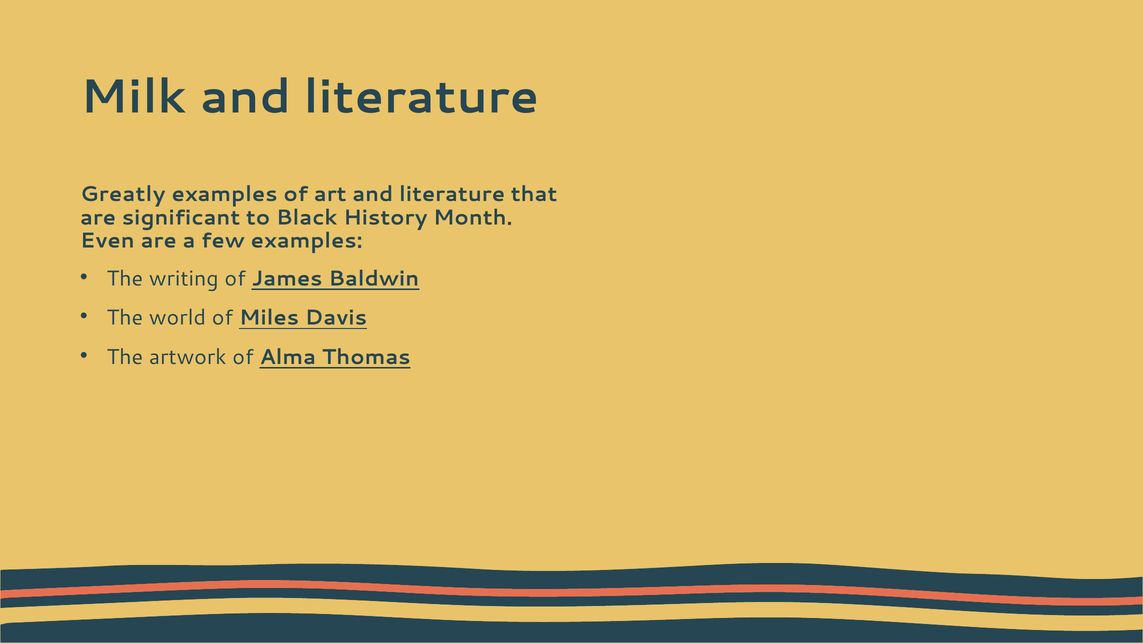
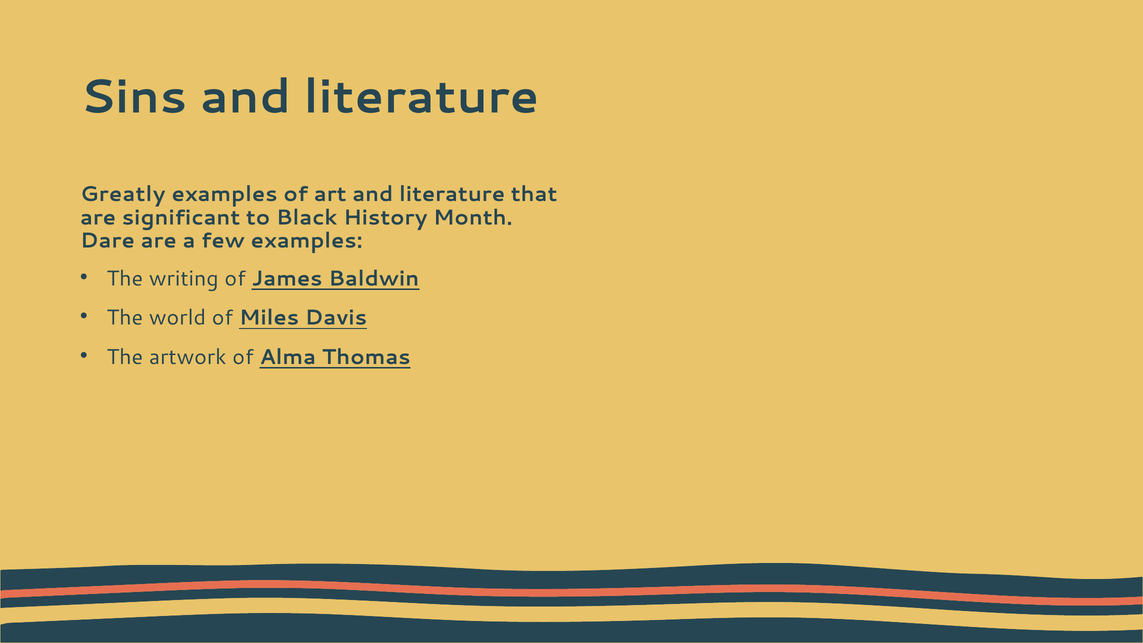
Milk: Milk -> Sins (134, 97)
Even: Even -> Dare (107, 241)
